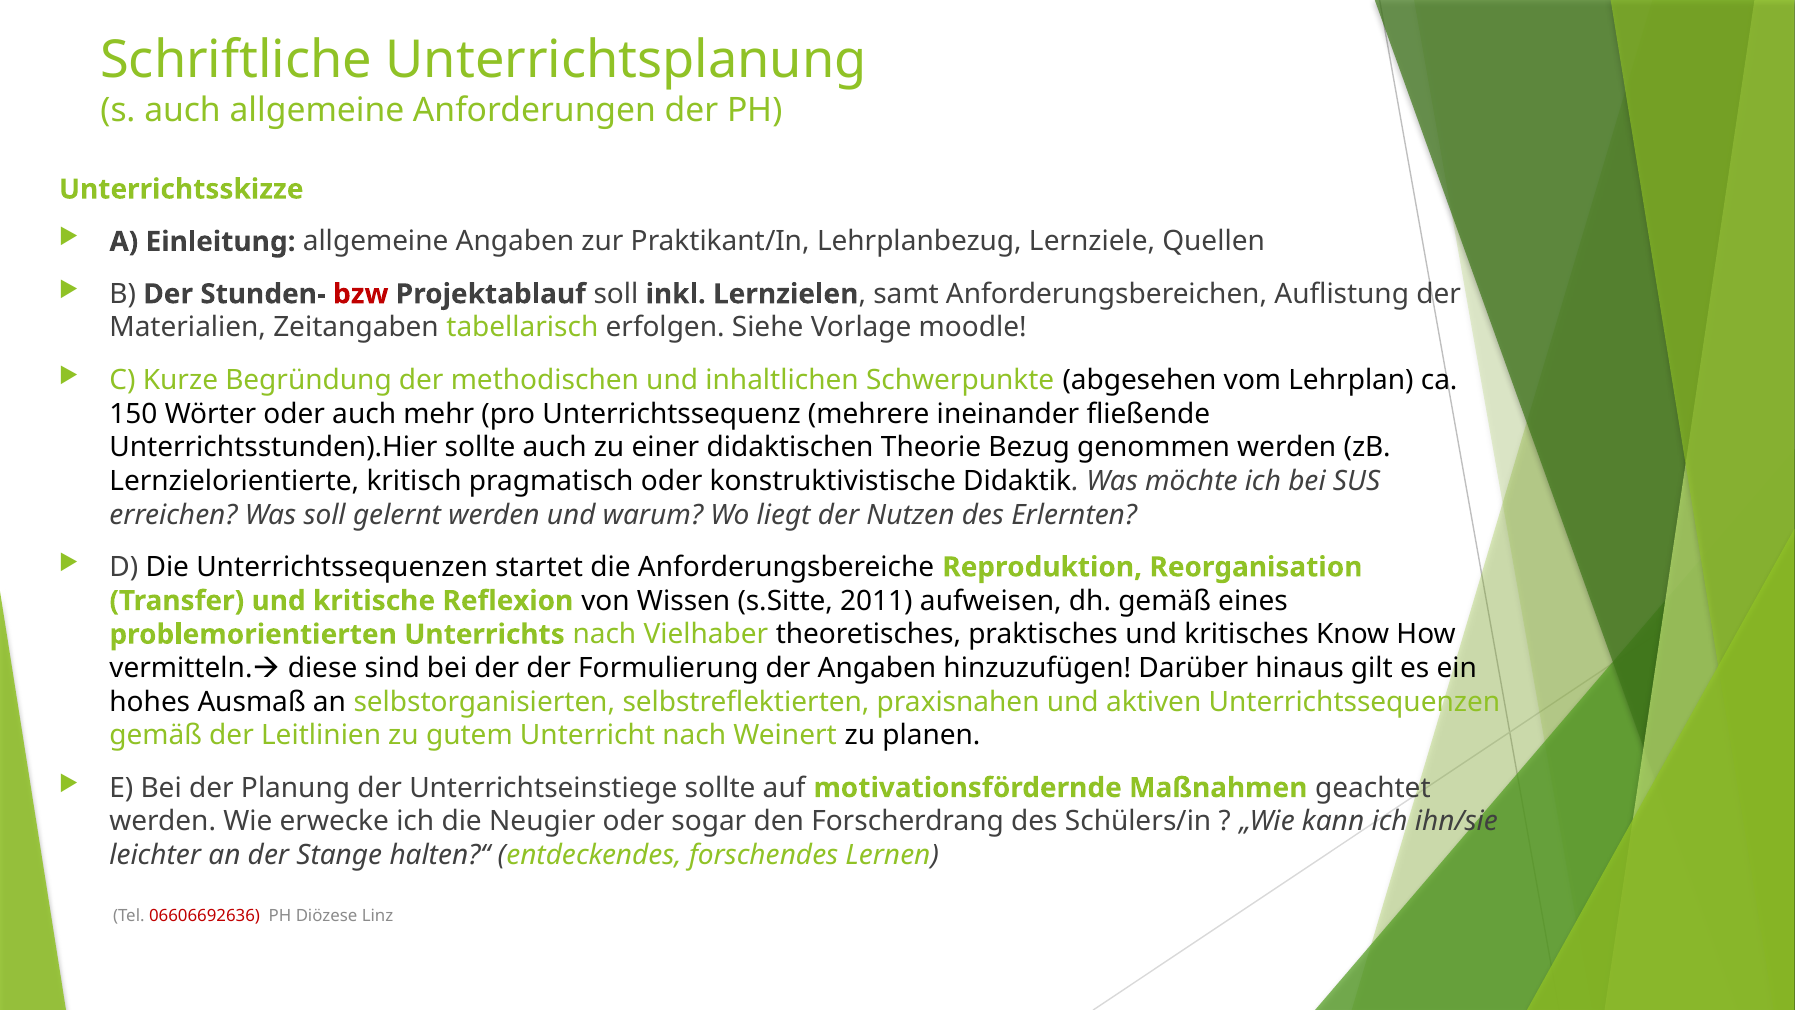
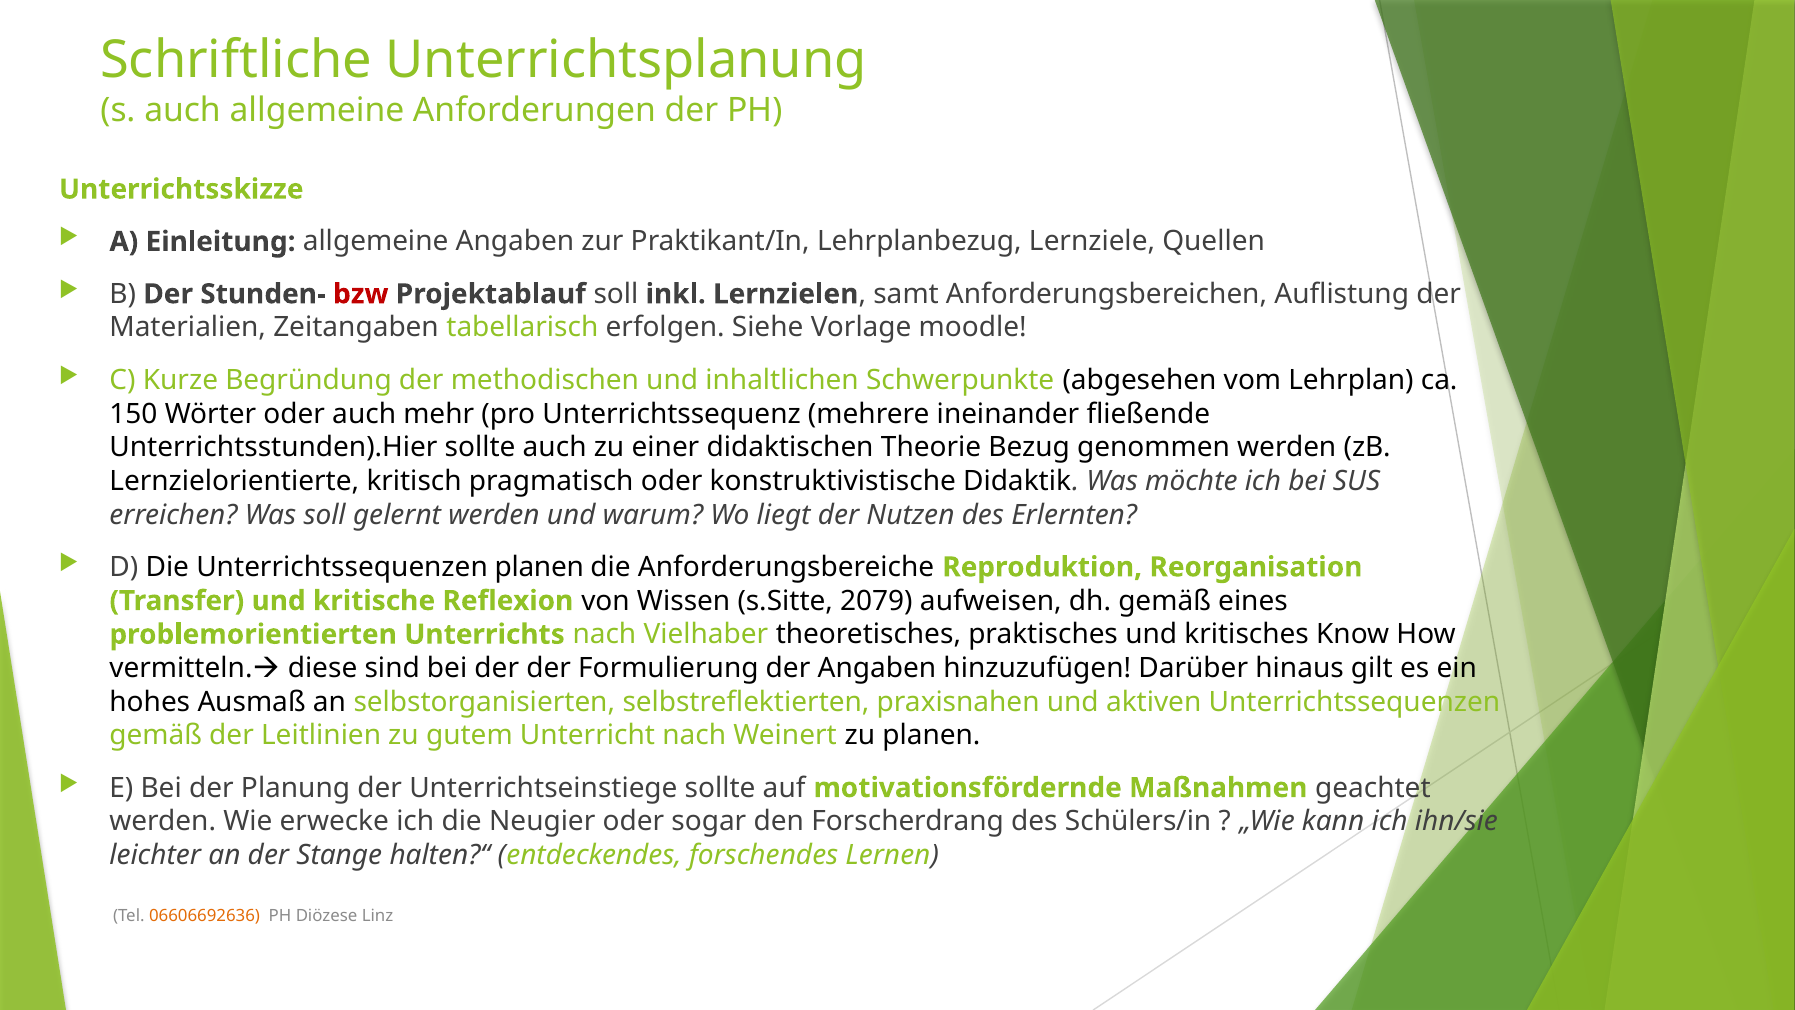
Unterrichtssequenzen startet: startet -> planen (539, 567)
2011: 2011 -> 2079 (876, 601)
06606692636 colour: red -> orange (205, 916)
